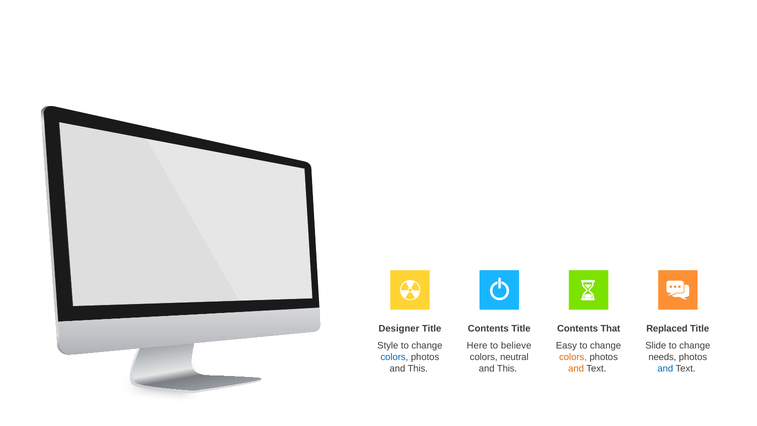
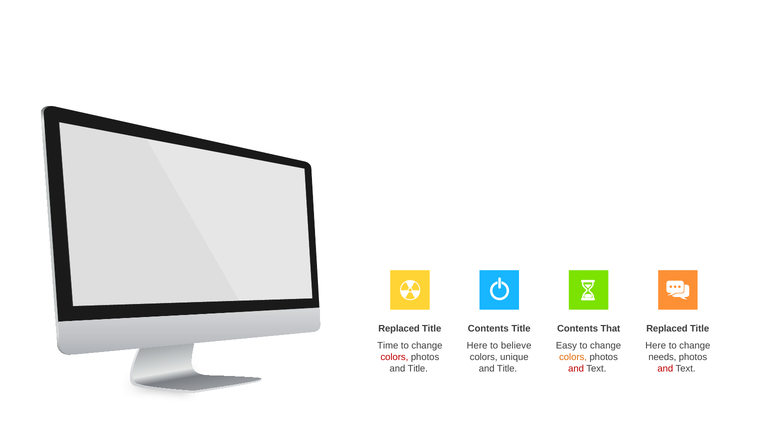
Designer: Designer -> Replaced (399, 329)
Style: Style -> Time (388, 346)
Slide: Slide -> Here (656, 346)
colors colour: blue -> red (394, 357)
neutral: neutral -> unique (514, 357)
This: This -> Title (418, 368)
This: This -> Title (507, 368)
and colour: orange -> red (576, 368)
and colour: blue -> red (665, 368)
